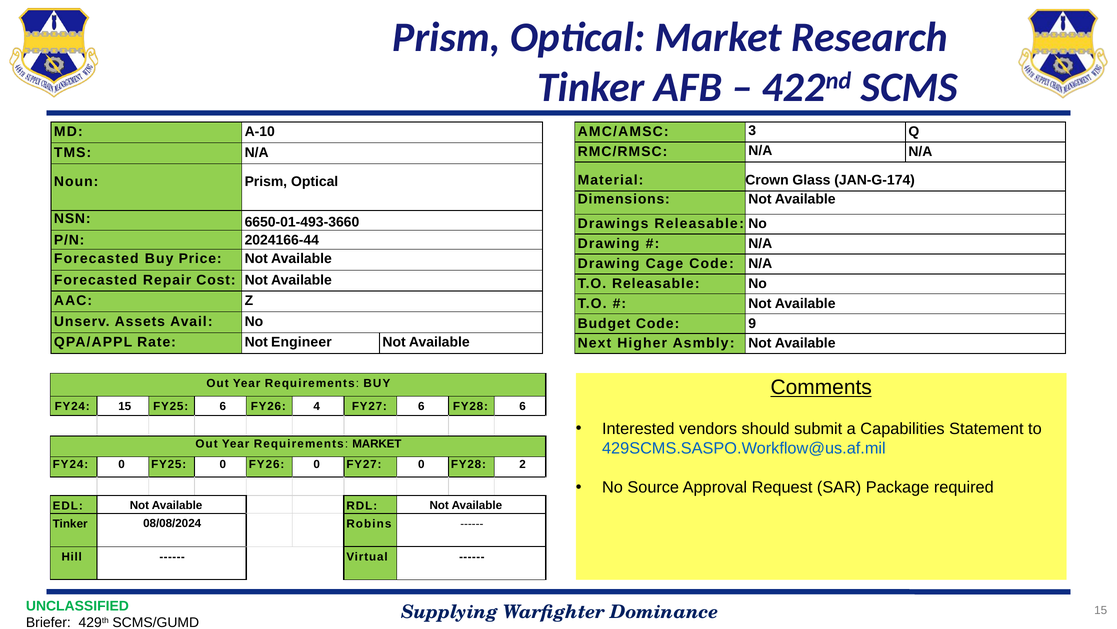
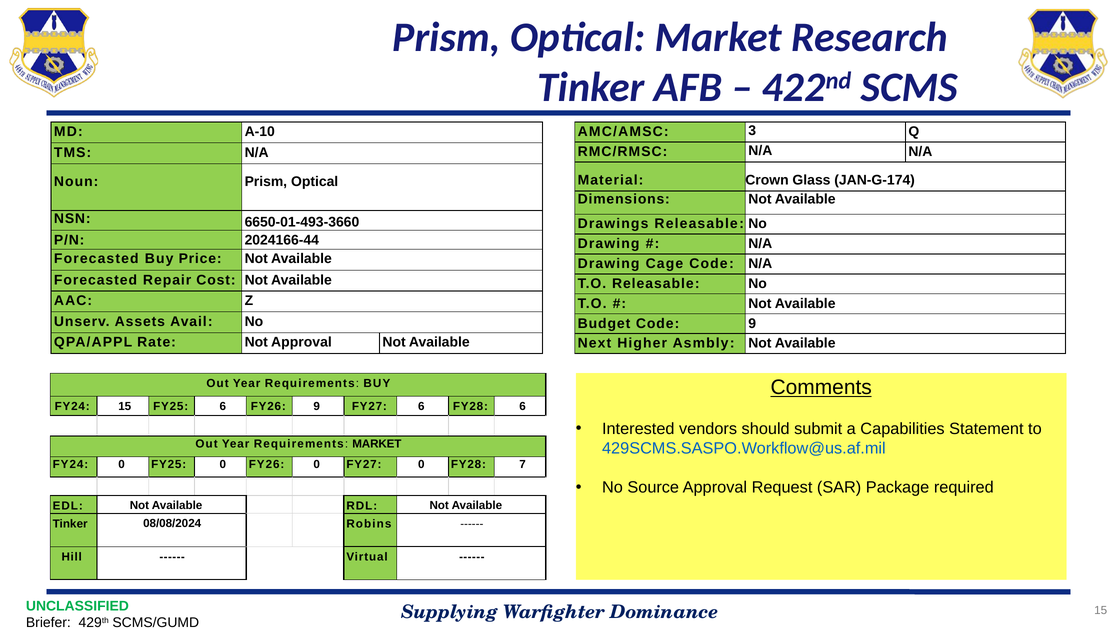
Not Engineer: Engineer -> Approval (301, 342)
FY26 4: 4 -> 9 (317, 406)
2: 2 -> 7 (523, 464)
